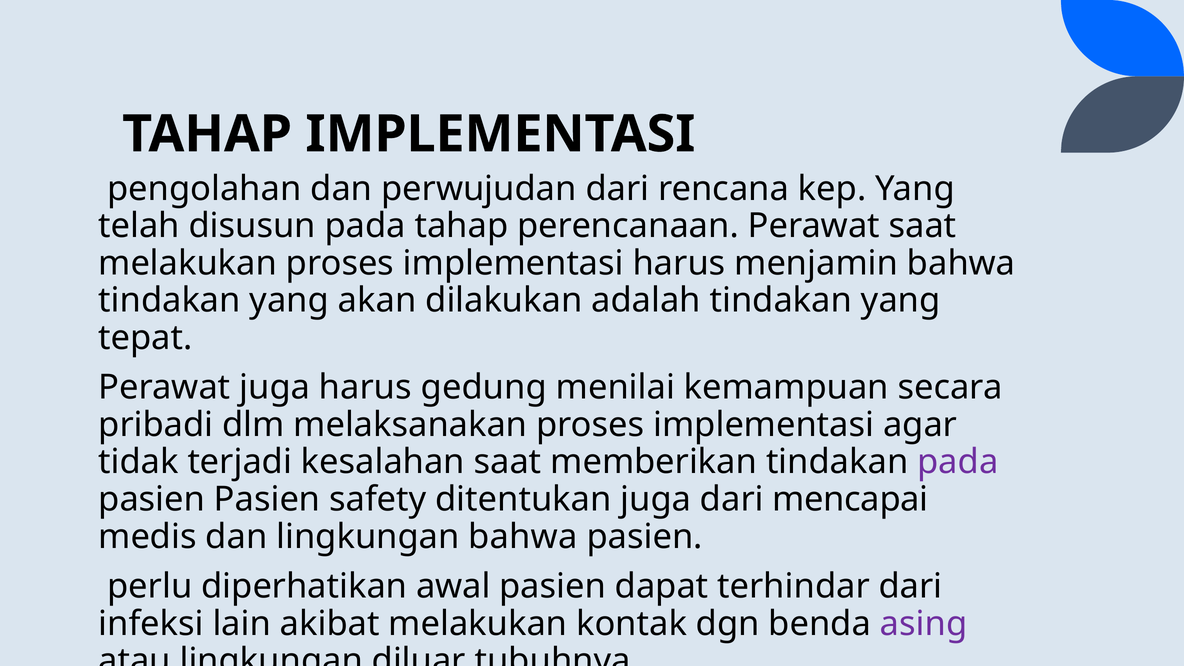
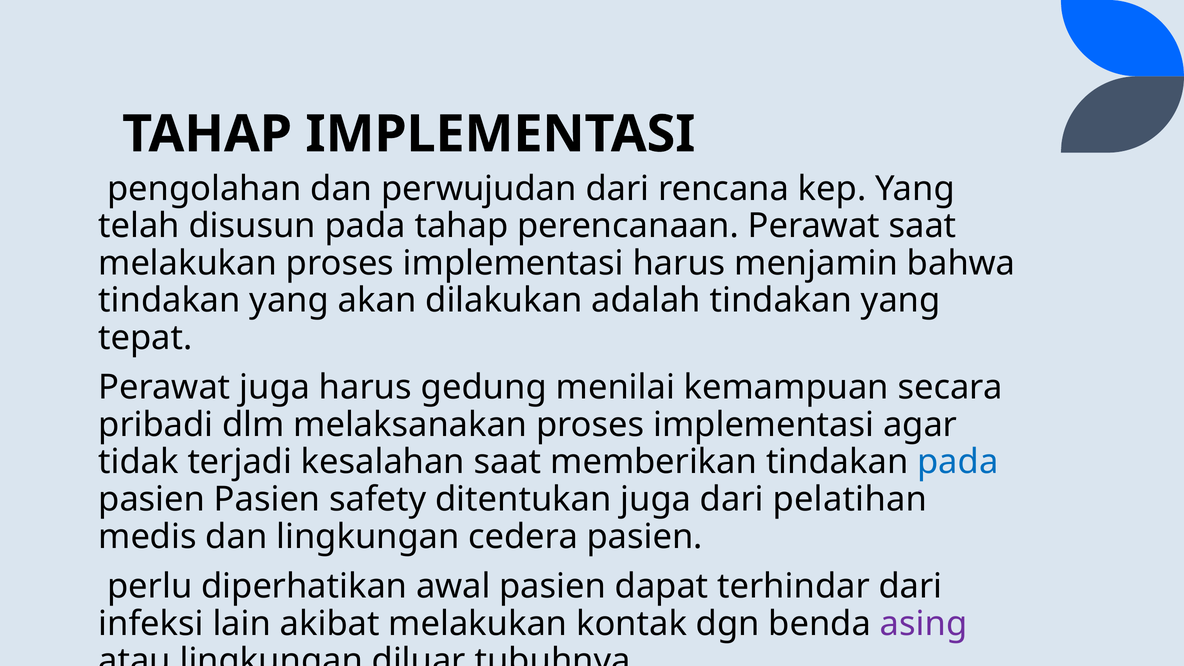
pada colour: purple -> blue (958, 462)
mencapai: mencapai -> pelatihan (850, 499)
lingkungan bahwa: bahwa -> cedera (523, 537)
